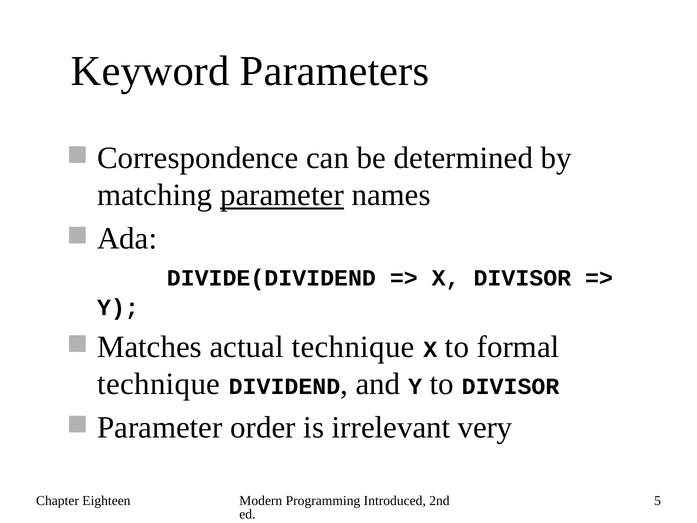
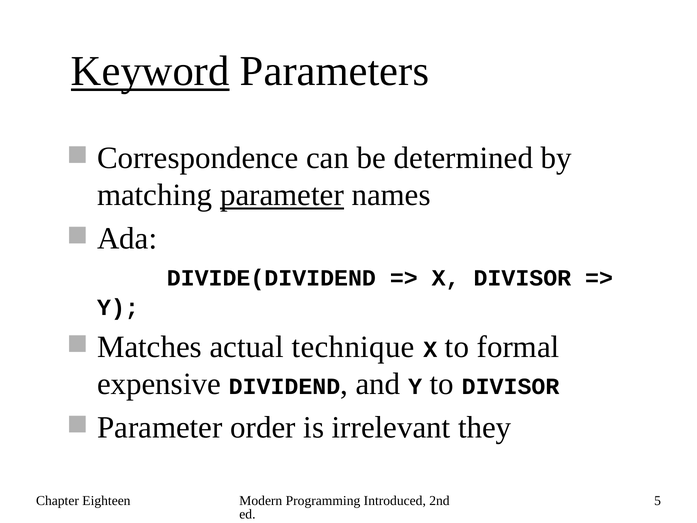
Keyword underline: none -> present (150, 71)
technique: technique -> expensive (159, 384)
very: very -> they (485, 427)
